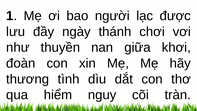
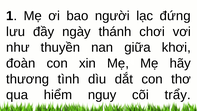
được: được -> đứng (175, 16)
tràn: tràn -> trẩy (178, 95)
